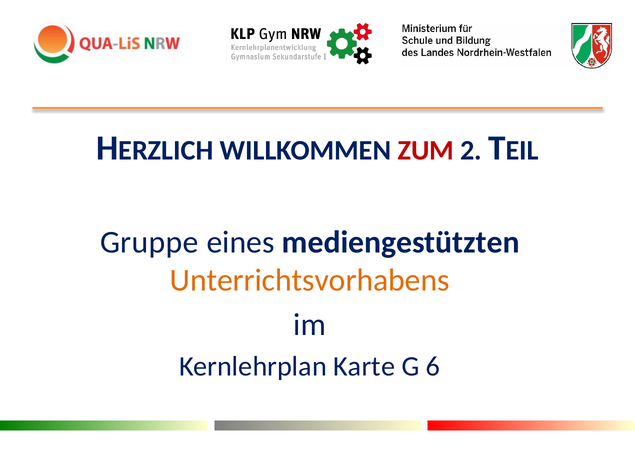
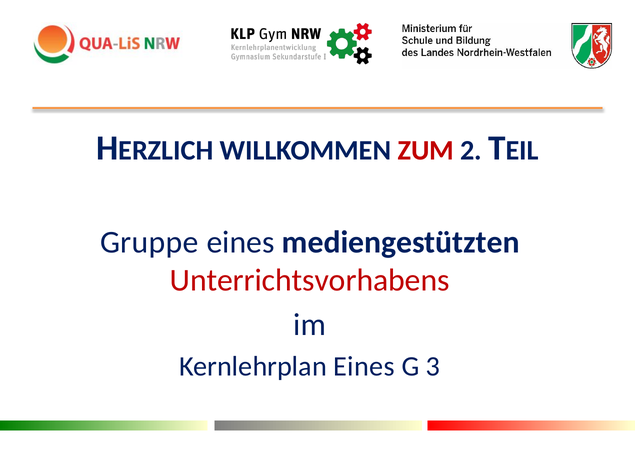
Unterrichtsvorhabens colour: orange -> red (310, 281)
Kernlehrplan Karte: Karte -> Eines (364, 367)
6: 6 -> 3 (433, 367)
